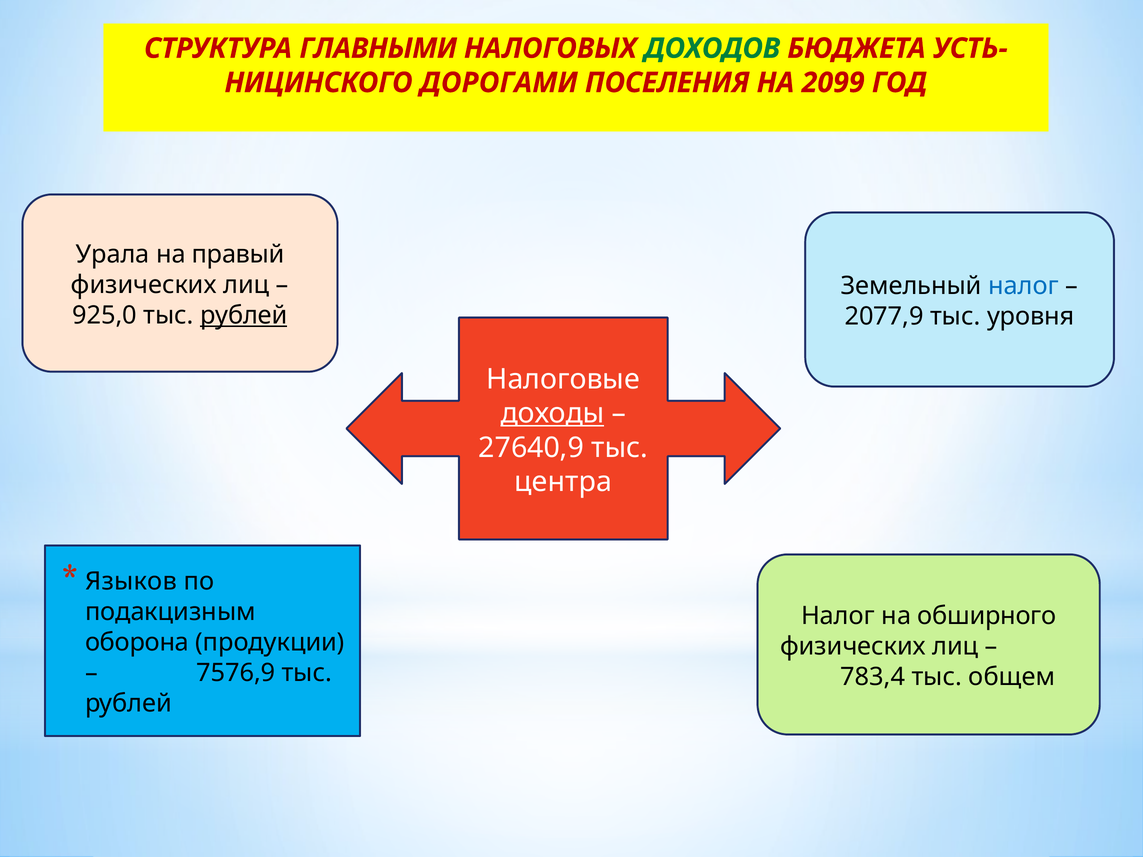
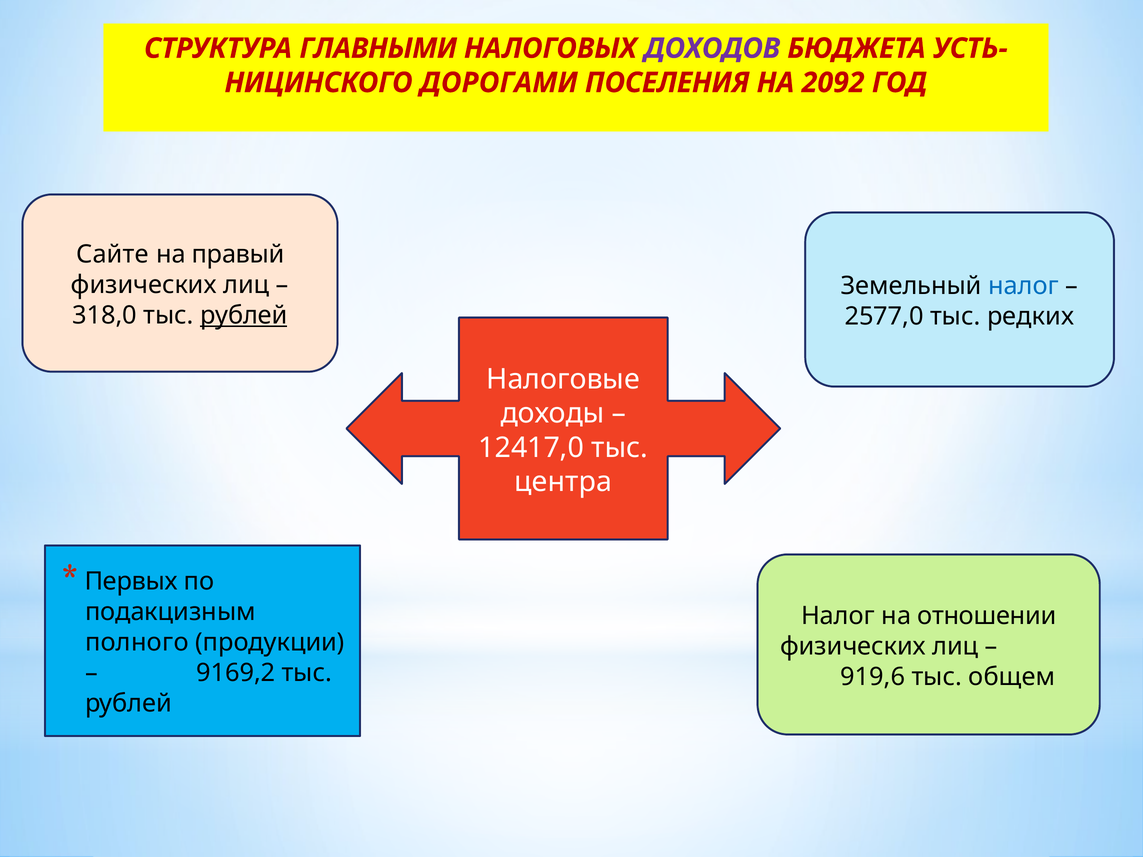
ДОХОДОВ colour: green -> purple (712, 48)
2099: 2099 -> 2092 (833, 83)
Урала: Урала -> Сайте (112, 254)
925,0: 925,0 -> 318,0 (104, 315)
2077,9: 2077,9 -> 2577,0 (884, 317)
уровня: уровня -> редких (1031, 317)
доходы underline: present -> none (553, 413)
27640,9: 27640,9 -> 12417,0 (531, 448)
Языков: Языков -> Первых (131, 582)
обширного: обширного -> отношении (987, 616)
оборона: оборона -> полного (137, 643)
7576,9: 7576,9 -> 9169,2 (236, 673)
783,4: 783,4 -> 919,6 (873, 677)
